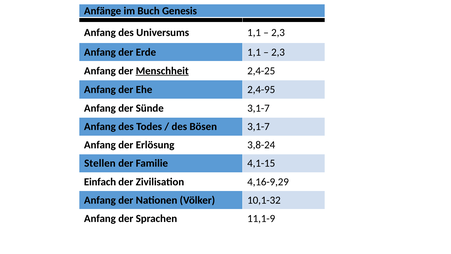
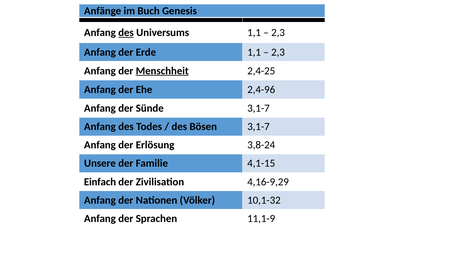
des underline: none -> present (126, 33)
2,4-95: 2,4-95 -> 2,4-96 (261, 89)
Stellen: Stellen -> Unsere (100, 163)
